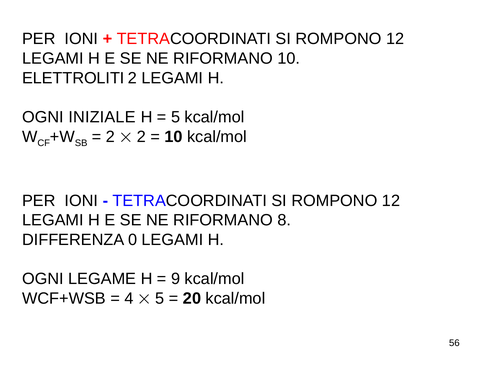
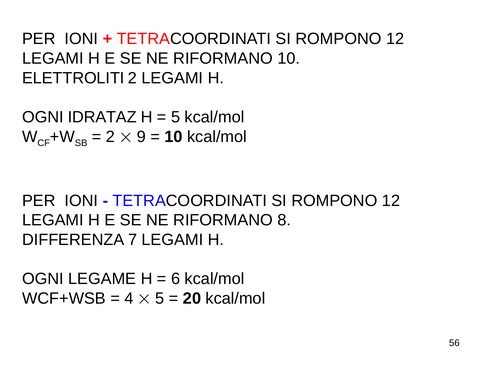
INIZIALE: INIZIALE -> IDRATAZ (102, 117)
2: 2 -> 9 (141, 137)
0: 0 -> 7 (133, 240)
9: 9 -> 6 (176, 279)
